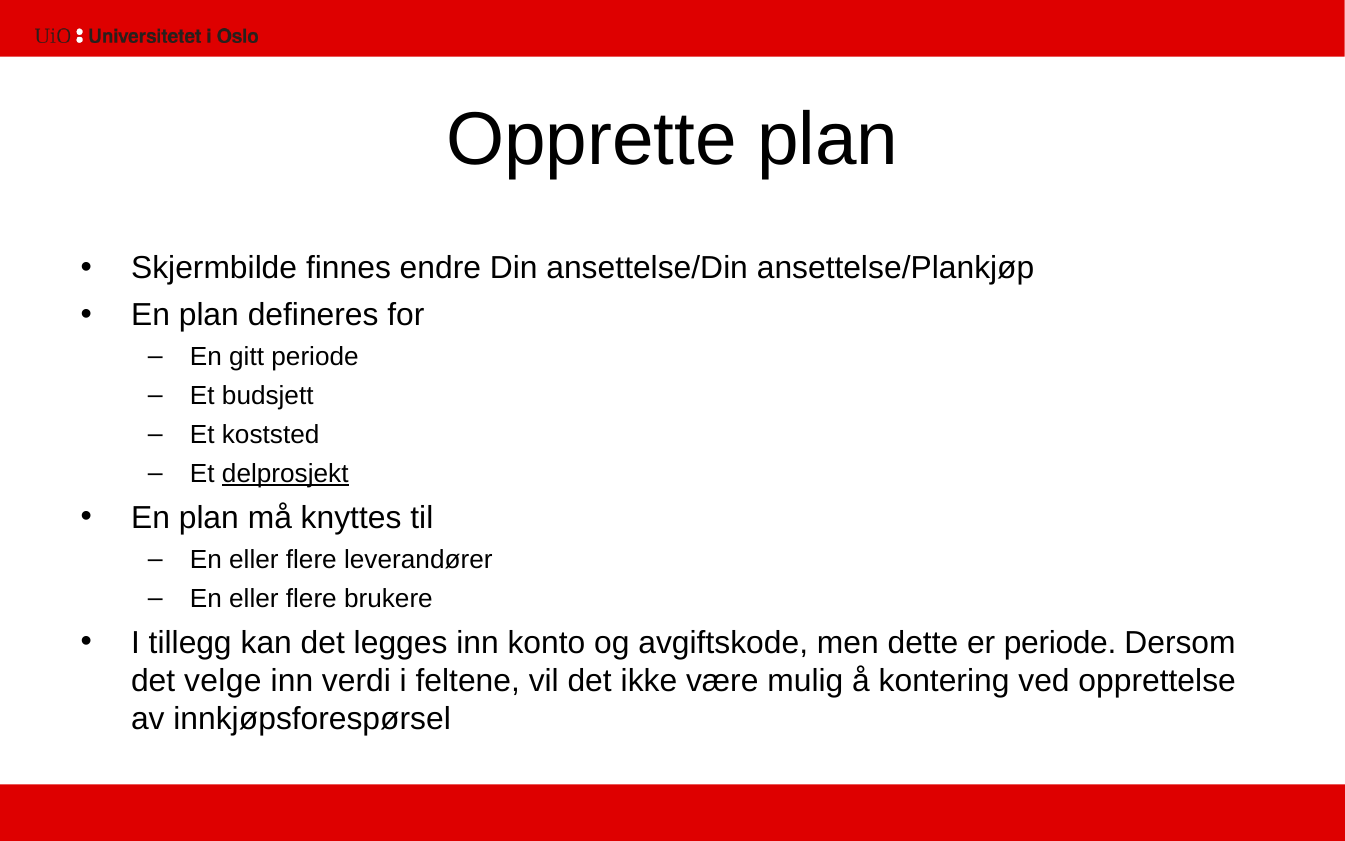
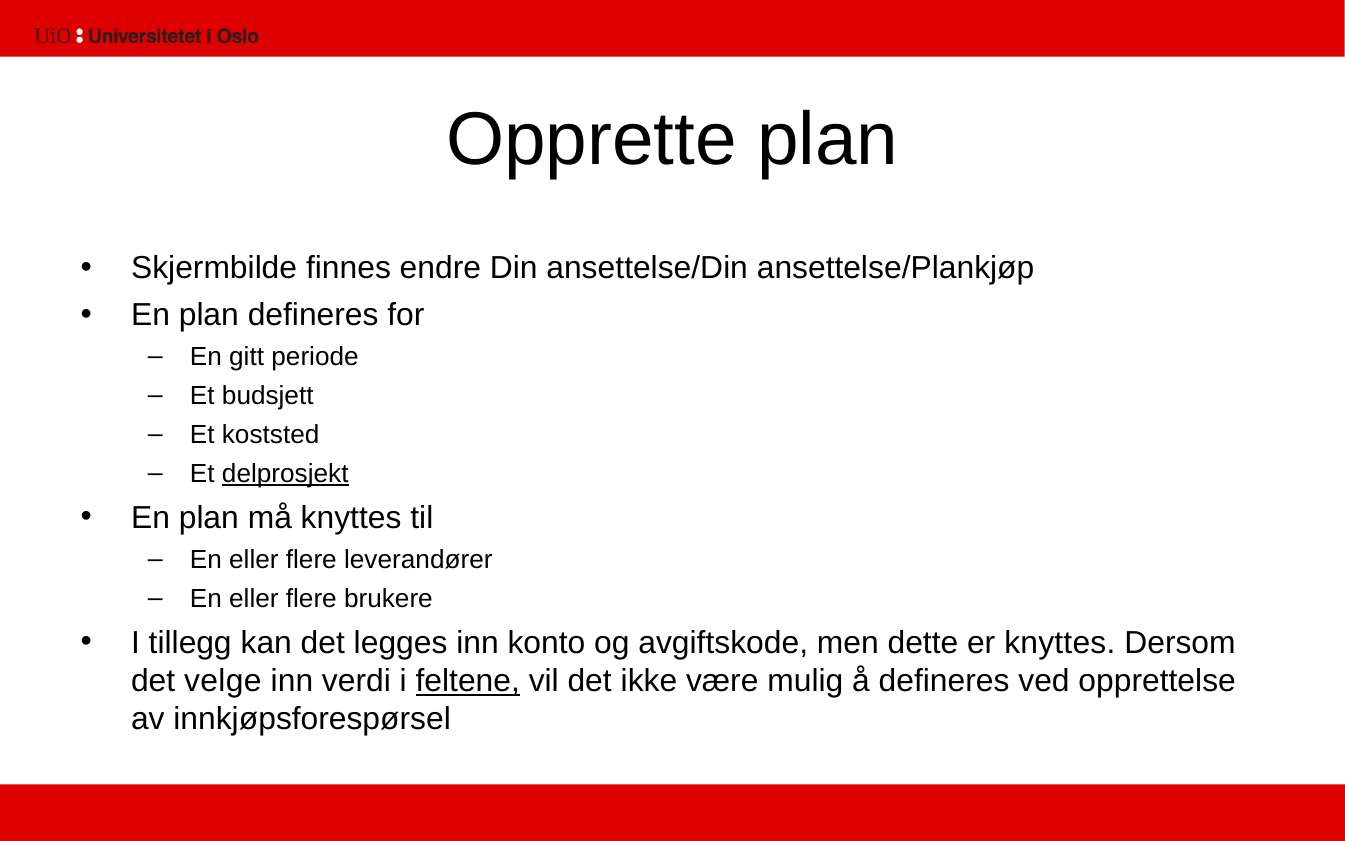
er periode: periode -> knyttes (1060, 643)
feltene underline: none -> present (468, 681)
å kontering: kontering -> defineres (944, 681)
